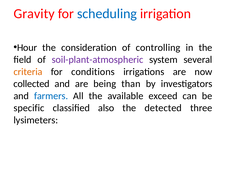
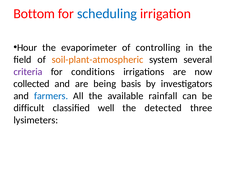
Gravity: Gravity -> Bottom (34, 14)
consideration: consideration -> evaporimeter (89, 47)
soil-plant-atmospheric colour: purple -> orange (98, 59)
criteria colour: orange -> purple (28, 72)
than: than -> basis (131, 84)
exceed: exceed -> rainfall (163, 96)
specific: specific -> difficult (29, 108)
also: also -> well (106, 108)
